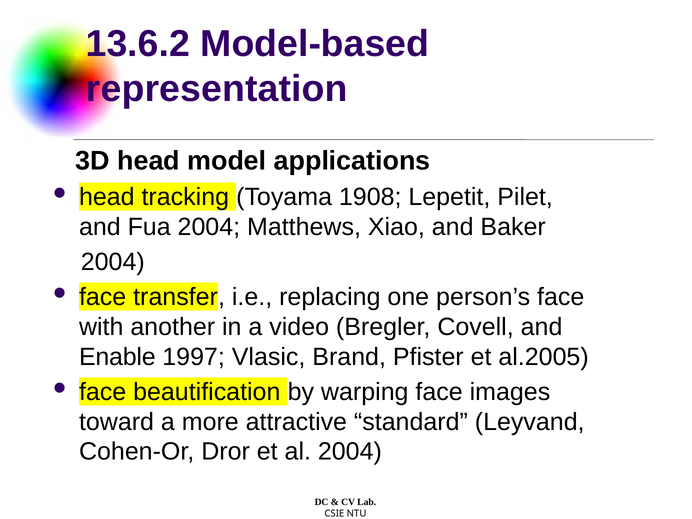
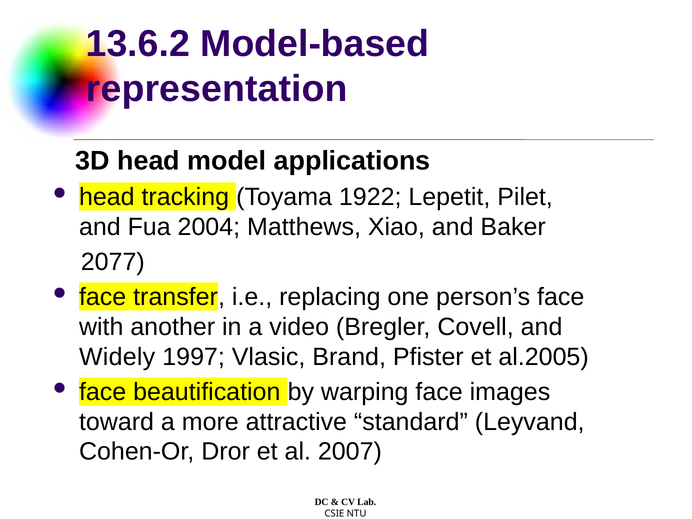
1908: 1908 -> 1922 (370, 197)
2004: 2004 -> 2077 (113, 262)
Enable: Enable -> Widely (117, 357)
al 2004: 2004 -> 2007 (350, 452)
